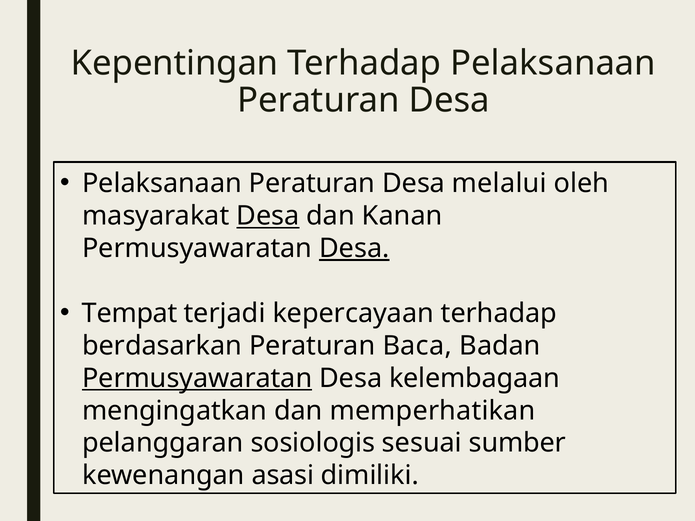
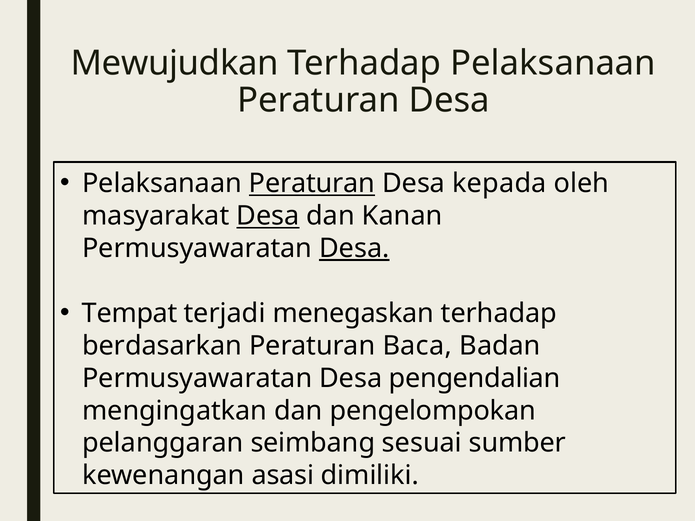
Kepentingan: Kepentingan -> Mewujudkan (175, 63)
Peraturan underline: none -> present (312, 184)
melalui: melalui -> kepada (499, 184)
kepercayaan: kepercayaan -> menegaskan (353, 313)
Permusyawaratan underline: present -> none (197, 378)
kelembagaan: kelembagaan -> pengendalian (475, 378)
memperhatikan: memperhatikan -> pengelompokan (433, 411)
sosiologis: sosiologis -> seimbang (313, 443)
